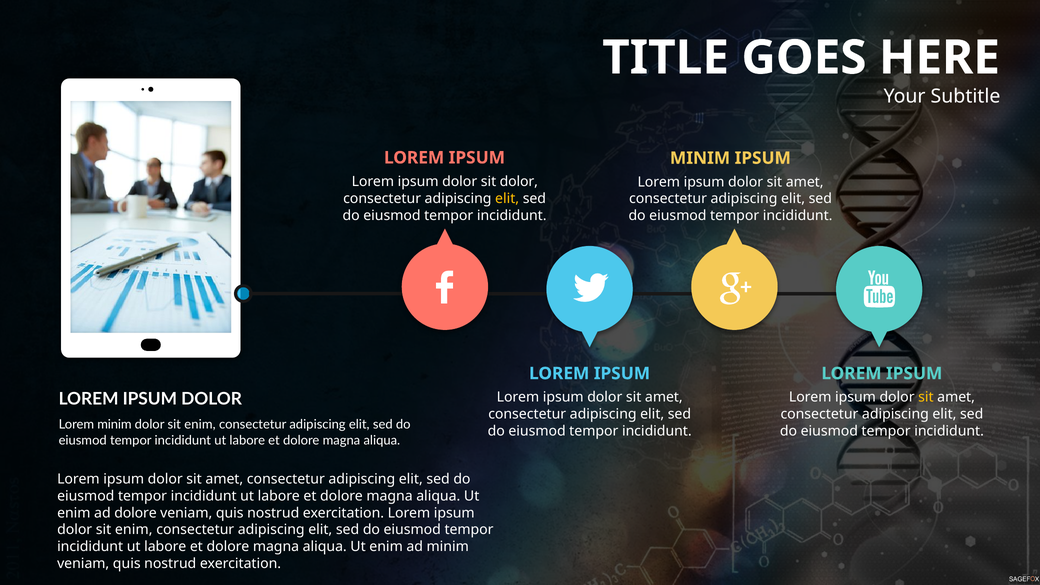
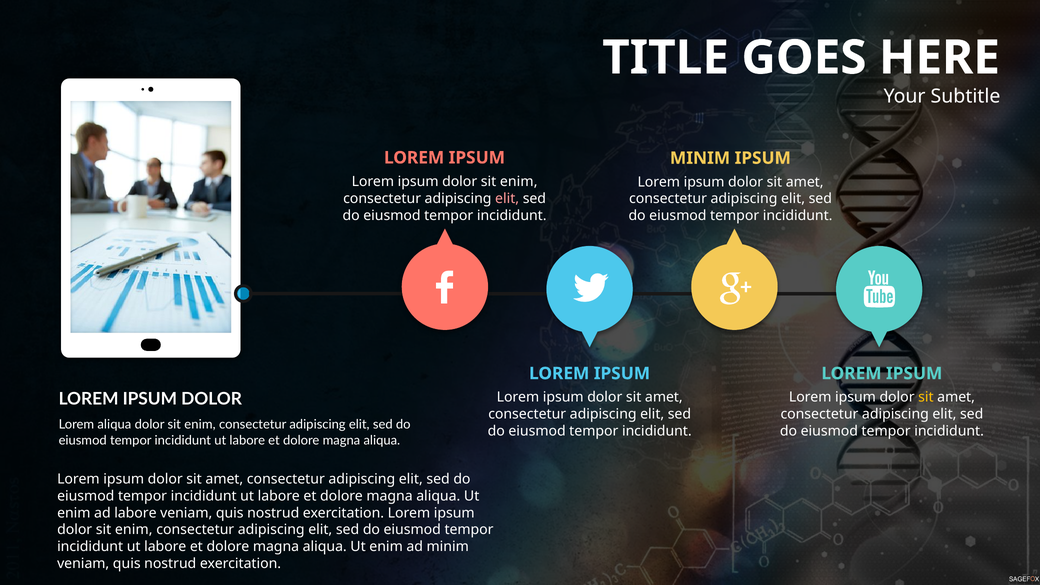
dolor: dolor -> enim (519, 182)
elit colour: yellow -> pink (507, 198)
Lorem minim: minim -> aliqua (114, 425)
ad dolore: dolore -> labore (135, 513)
